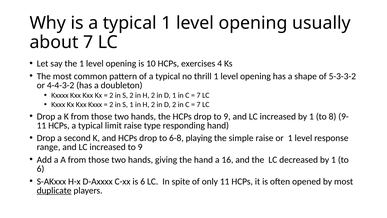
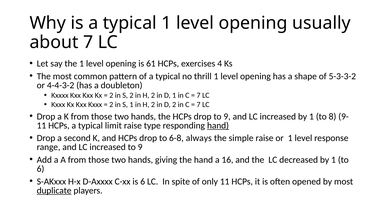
10: 10 -> 61 (151, 64)
hand underline: none -> present (218, 125)
playing: playing -> always (199, 138)
